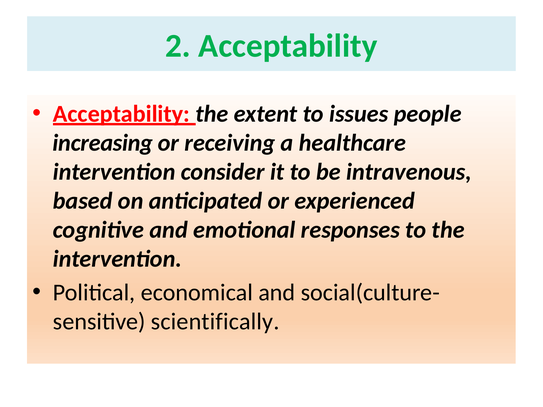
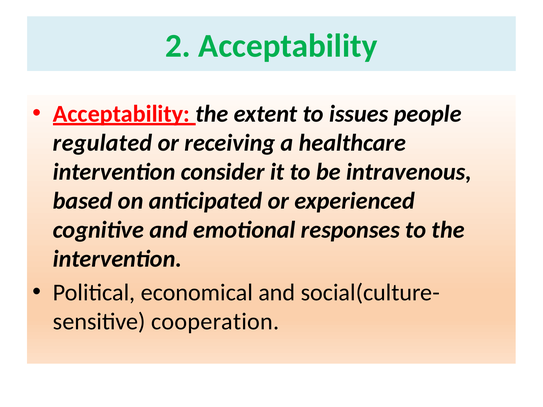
increasing: increasing -> regulated (103, 143)
scientifically: scientifically -> cooperation (215, 322)
